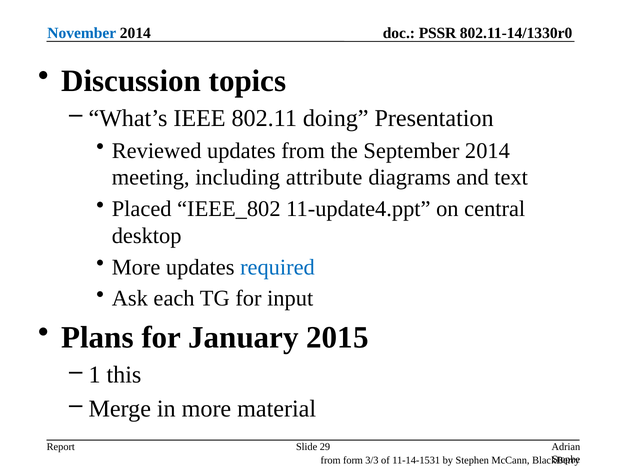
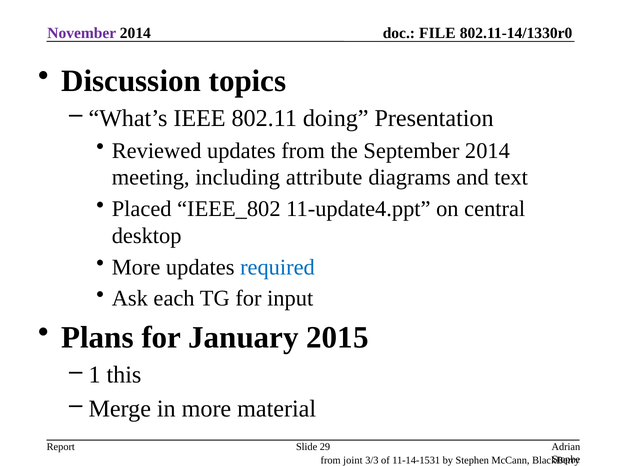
November colour: blue -> purple (82, 33)
PSSR: PSSR -> FILE (437, 33)
form: form -> joint (353, 460)
